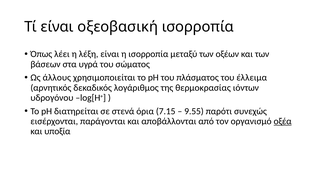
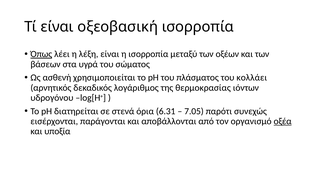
Όπως underline: none -> present (41, 54)
άλλους: άλλους -> ασθενή (57, 78)
έλλειμα: έλλειμα -> κολλάει (252, 78)
7.15: 7.15 -> 6.31 (166, 112)
9.55: 9.55 -> 7.05 (194, 112)
